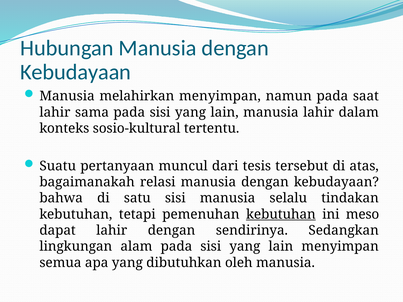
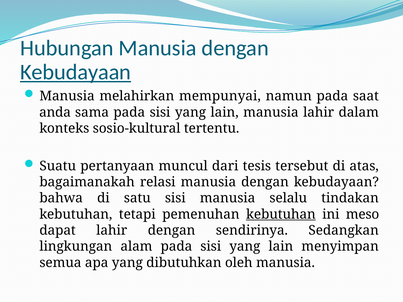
Kebudayaan underline: none -> present (76, 72)
melahirkan menyimpan: menyimpan -> mempunyai (220, 96)
lahir: lahir -> anda (55, 112)
